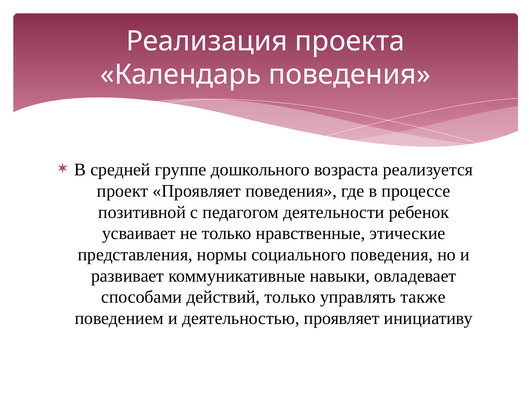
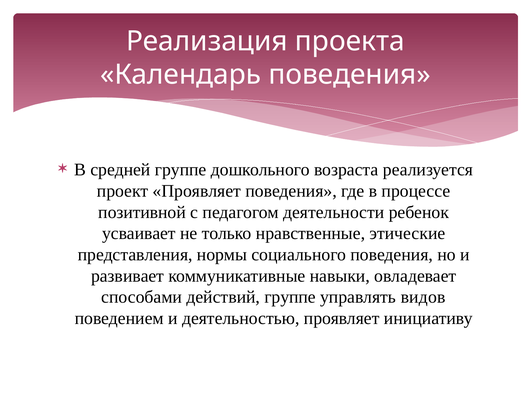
действий только: только -> группе (290, 297)
также: также -> видов (423, 297)
